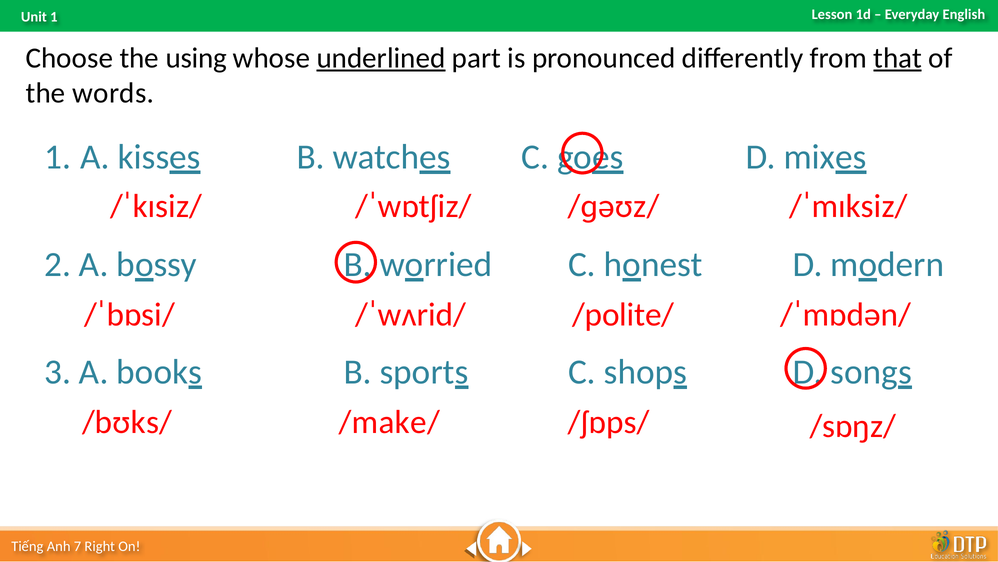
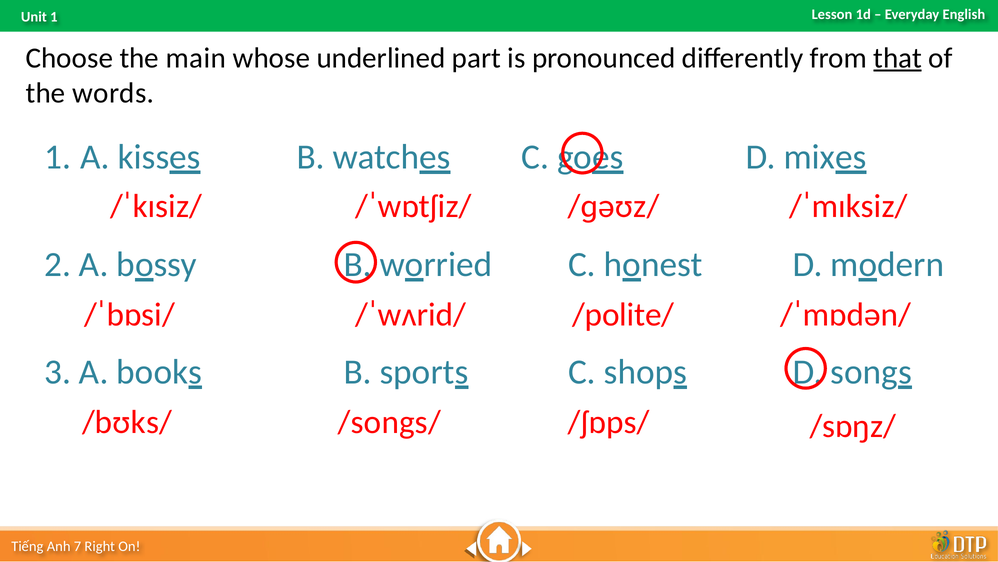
using: using -> main (196, 58)
underlined underline: present -> none (381, 58)
/make/: /make/ -> /songs/ (389, 422)
